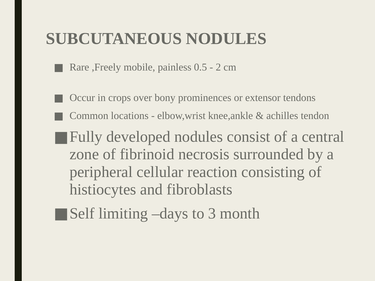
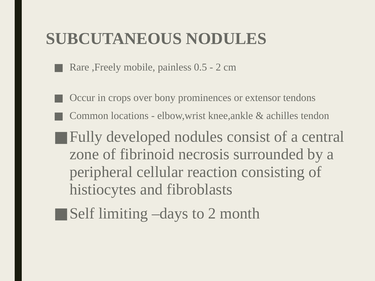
to 3: 3 -> 2 (212, 214)
